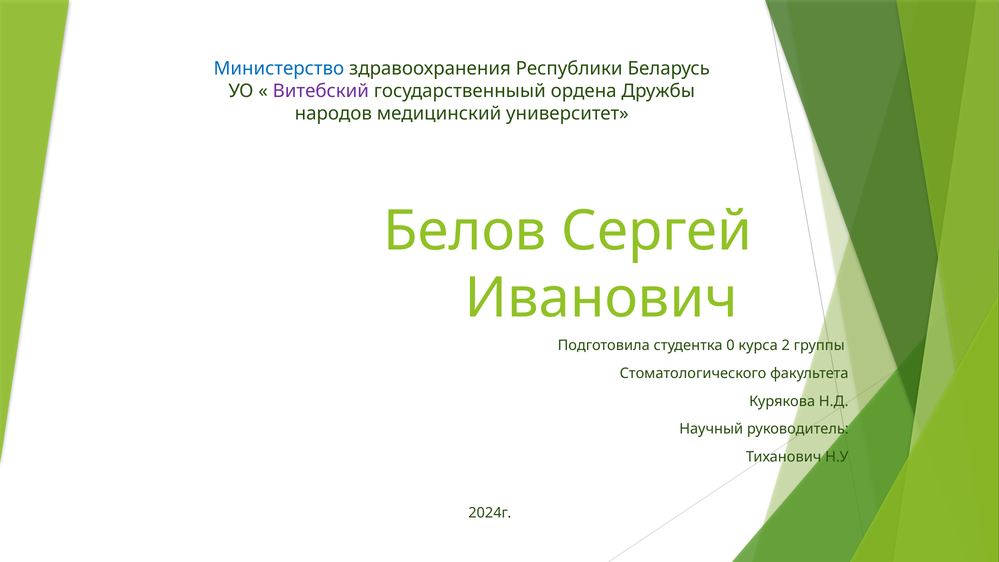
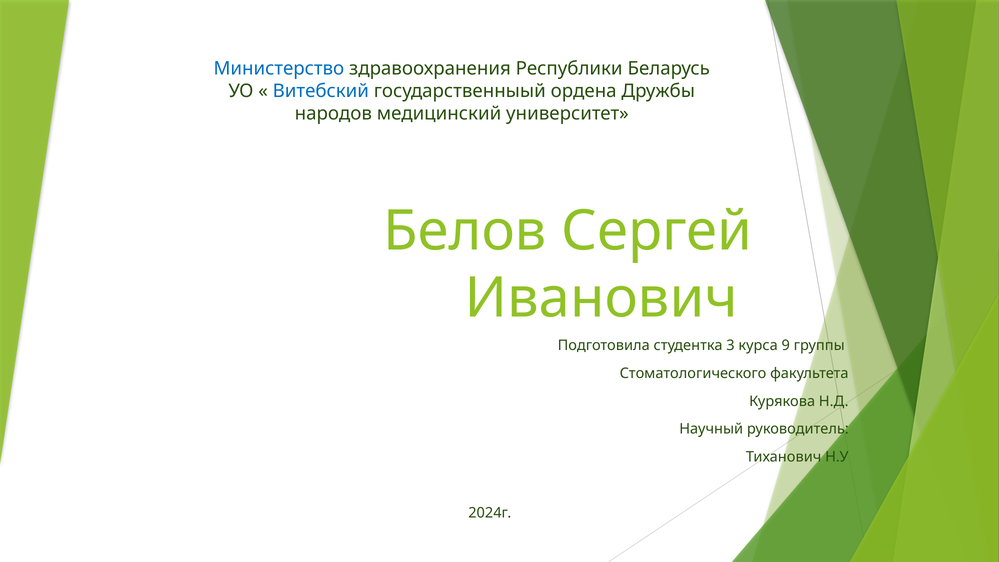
Витебский colour: purple -> blue (321, 91)
0: 0 -> 3 (730, 345)
2: 2 -> 9 (786, 345)
